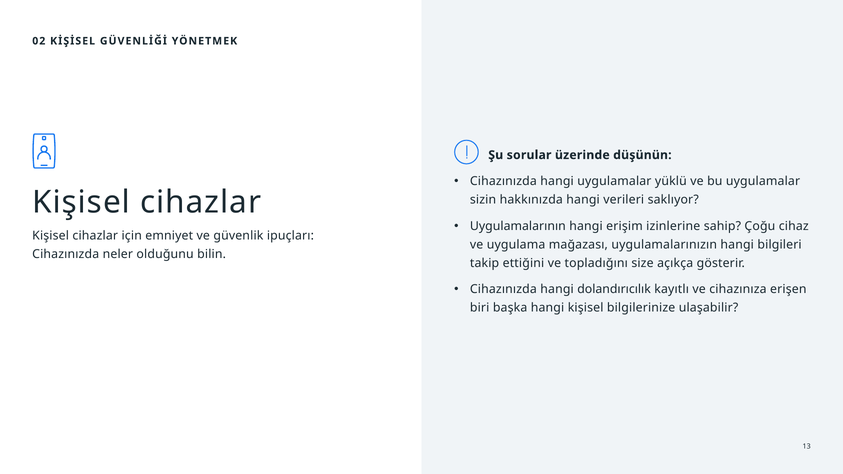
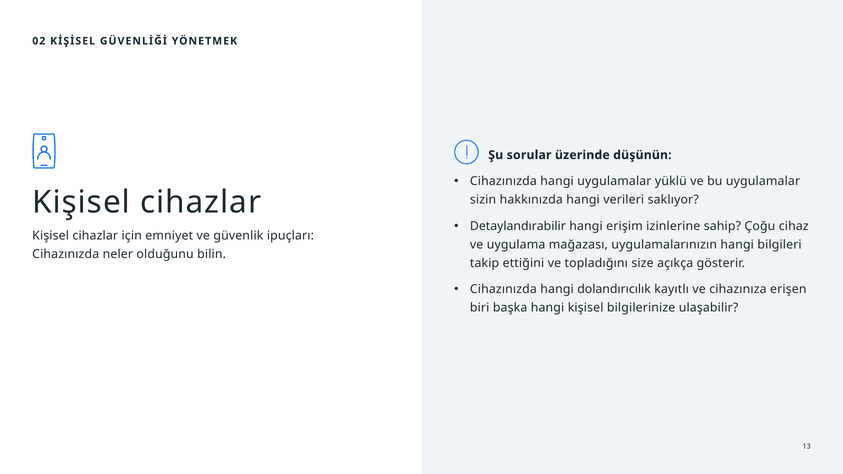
Uygulamalarının: Uygulamalarının -> Detaylandırabilir (518, 226)
